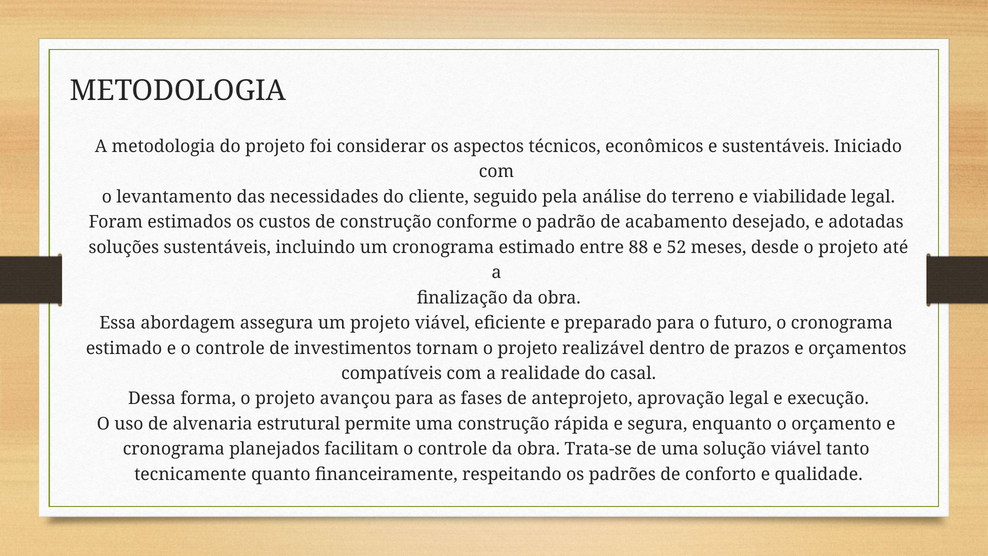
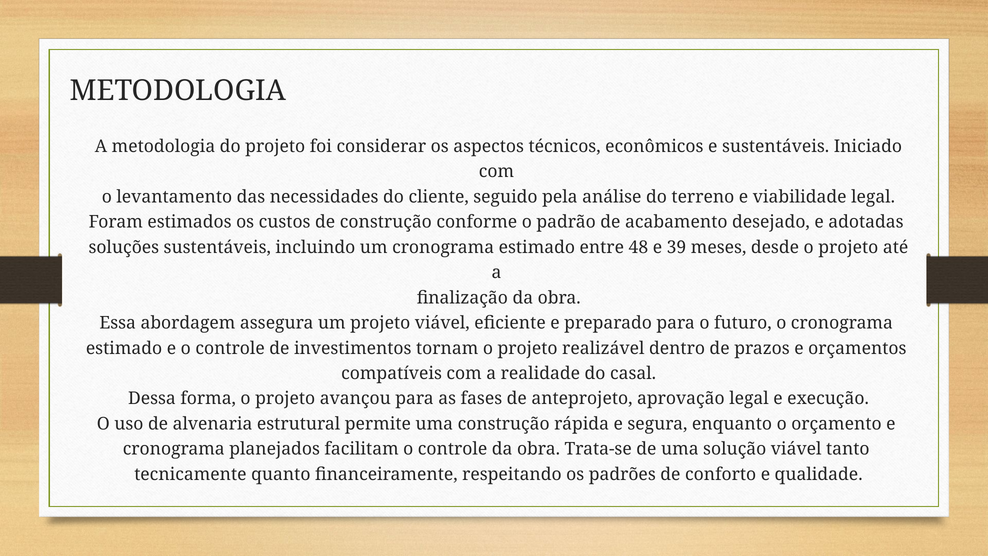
88: 88 -> 48 (638, 247)
52: 52 -> 39 (676, 247)
